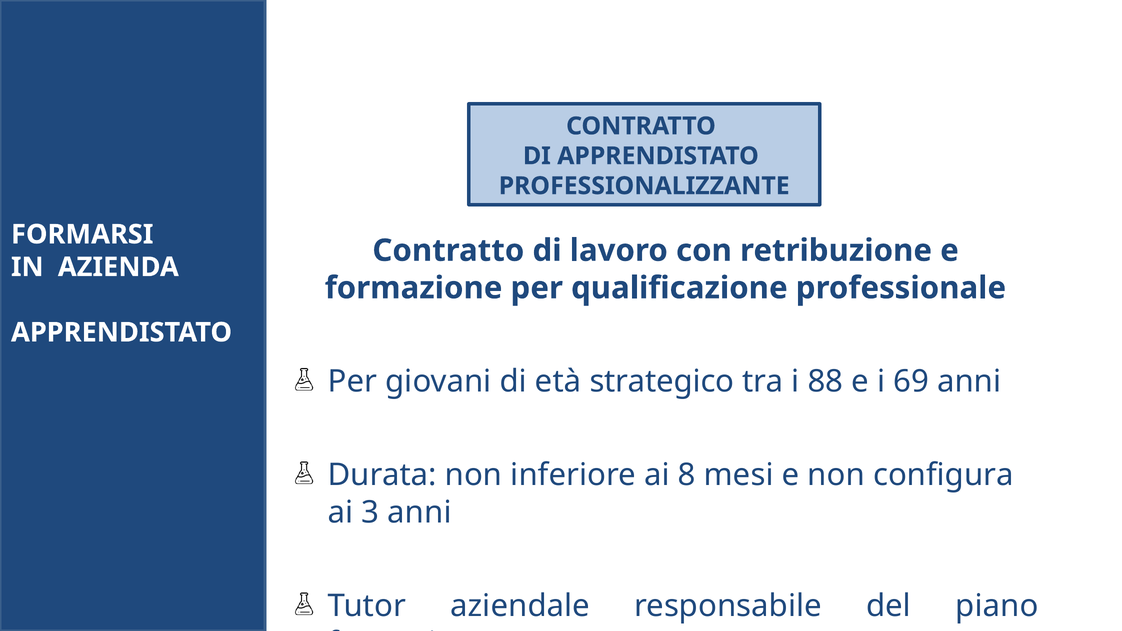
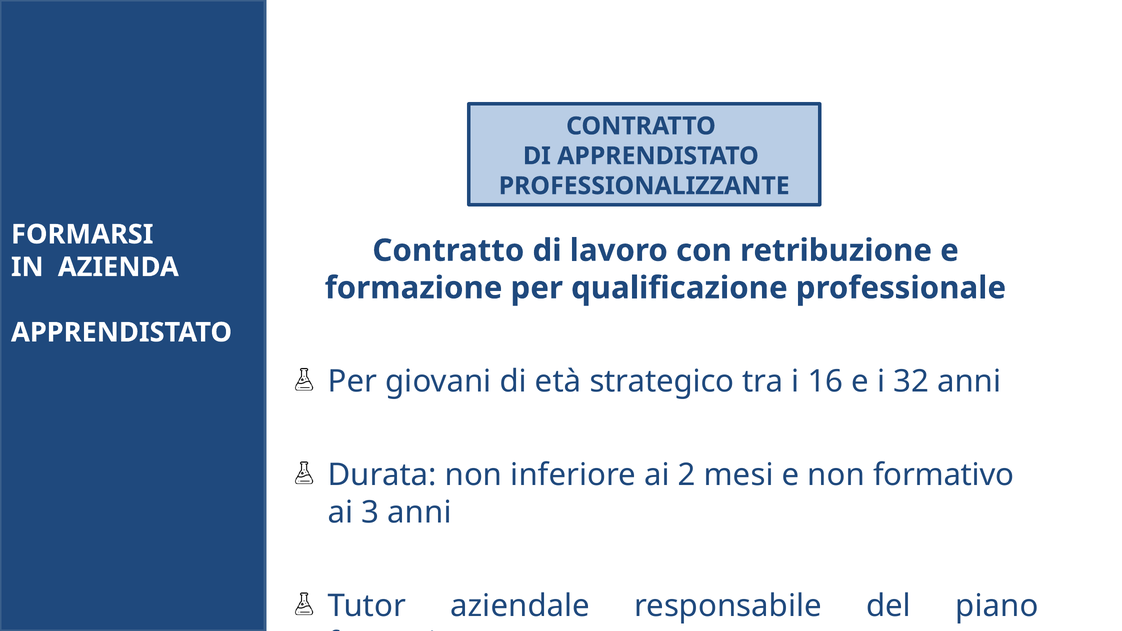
88: 88 -> 16 (825, 382)
69: 69 -> 32 (911, 382)
8: 8 -> 2 (687, 475)
non configura: configura -> formativo (944, 475)
